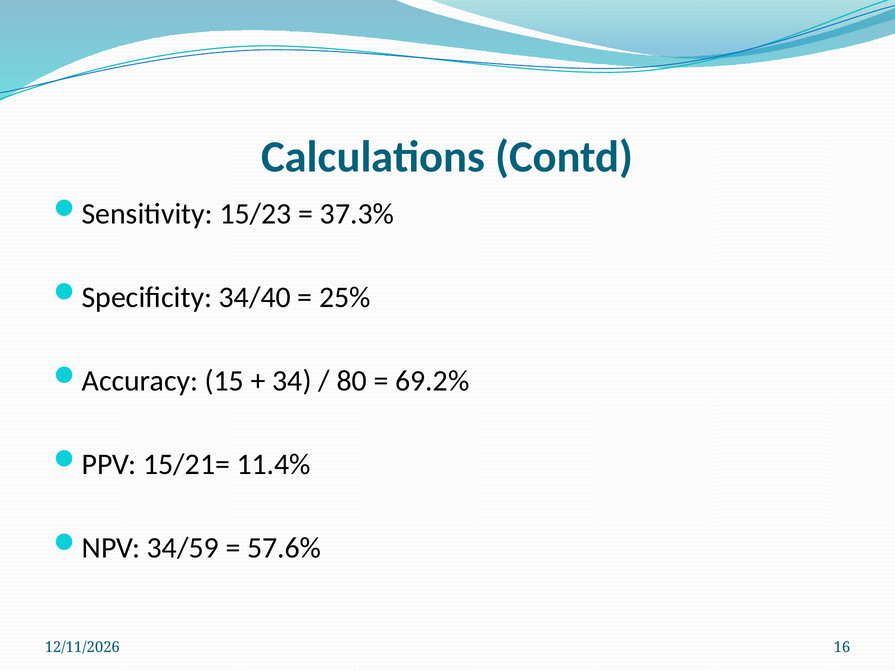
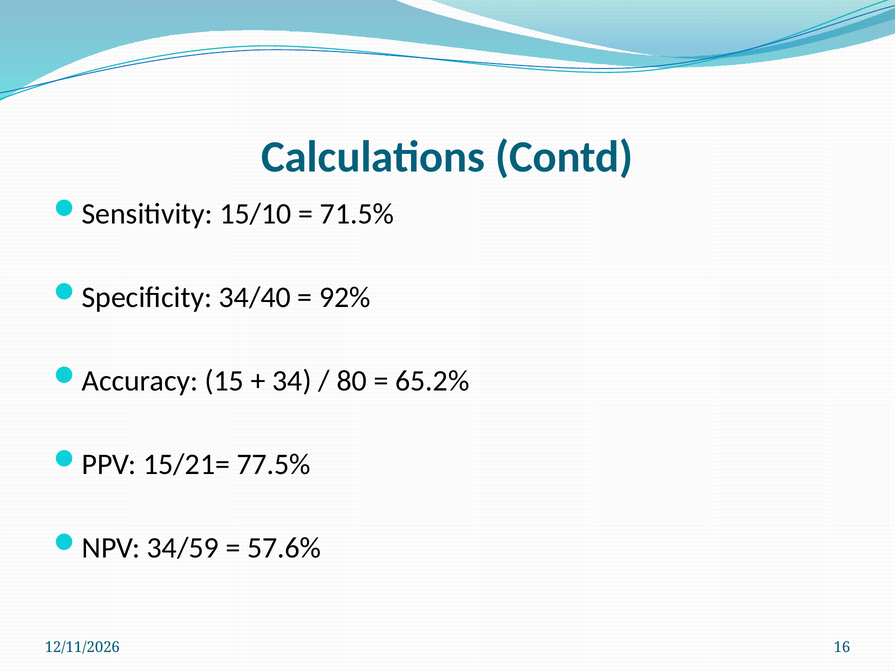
15/23: 15/23 -> 15/10 (256, 214)
37.3%: 37.3% -> 71.5% (357, 214)
25%: 25% -> 92% (345, 297)
69.2%: 69.2% -> 65.2% (432, 381)
11.4%: 11.4% -> 77.5% (274, 464)
